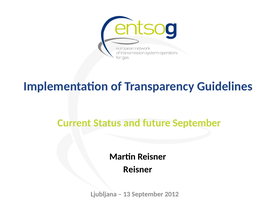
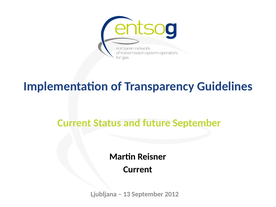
Reisner: Reisner -> Current (138, 170)
